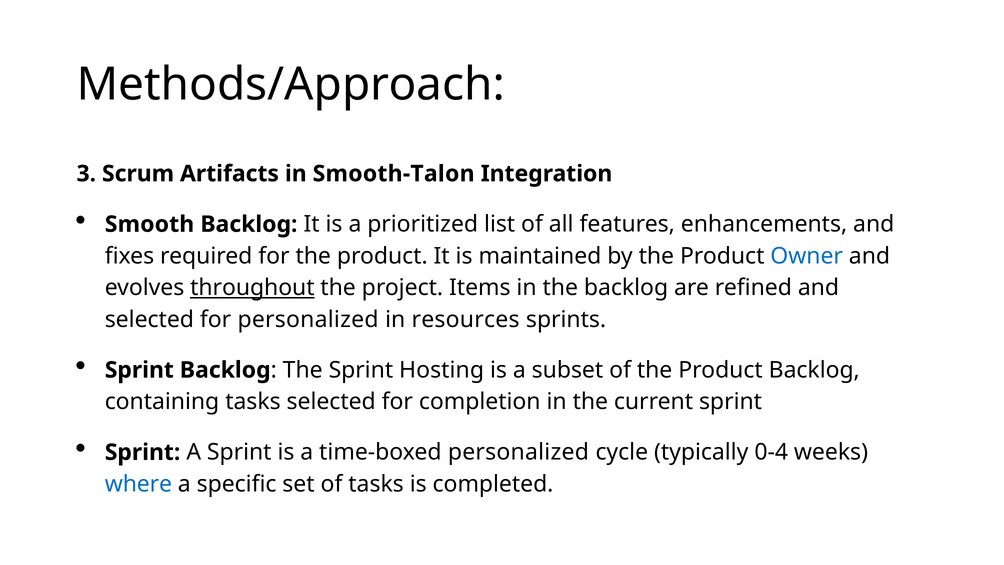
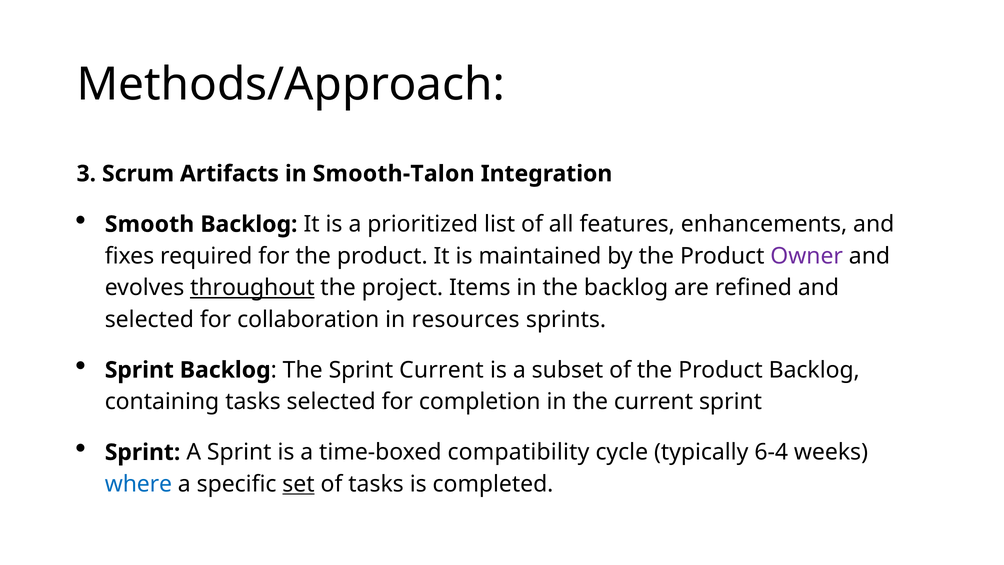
Owner colour: blue -> purple (807, 256)
for personalized: personalized -> collaboration (308, 319)
Sprint Hosting: Hosting -> Current (441, 370)
time-boxed personalized: personalized -> compatibility (518, 452)
0-4: 0-4 -> 6-4 (771, 452)
set underline: none -> present (298, 484)
